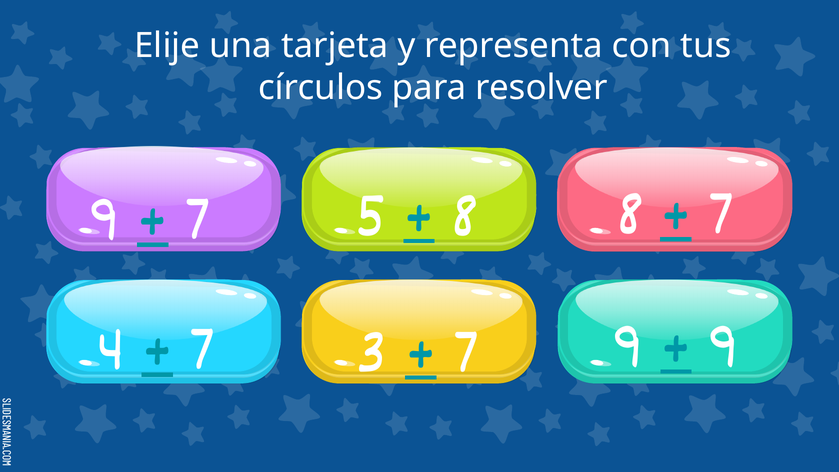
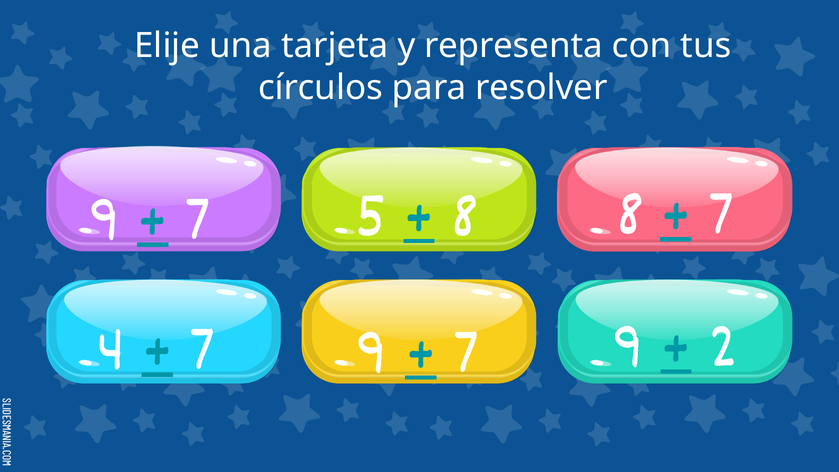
3: 3 -> 9 (372, 349)
9: 9 -> 2 (724, 343)
